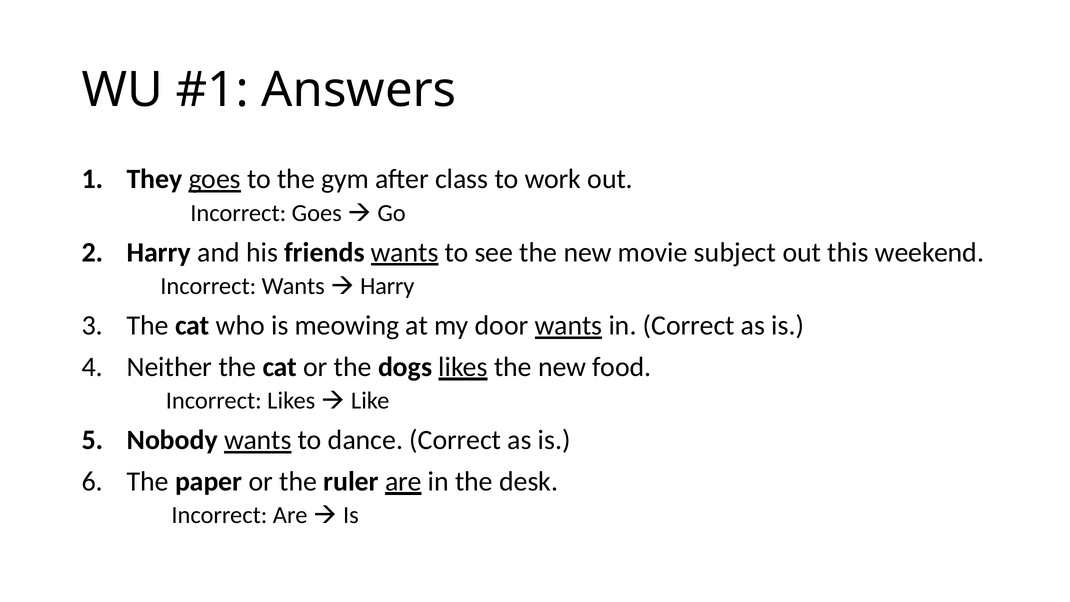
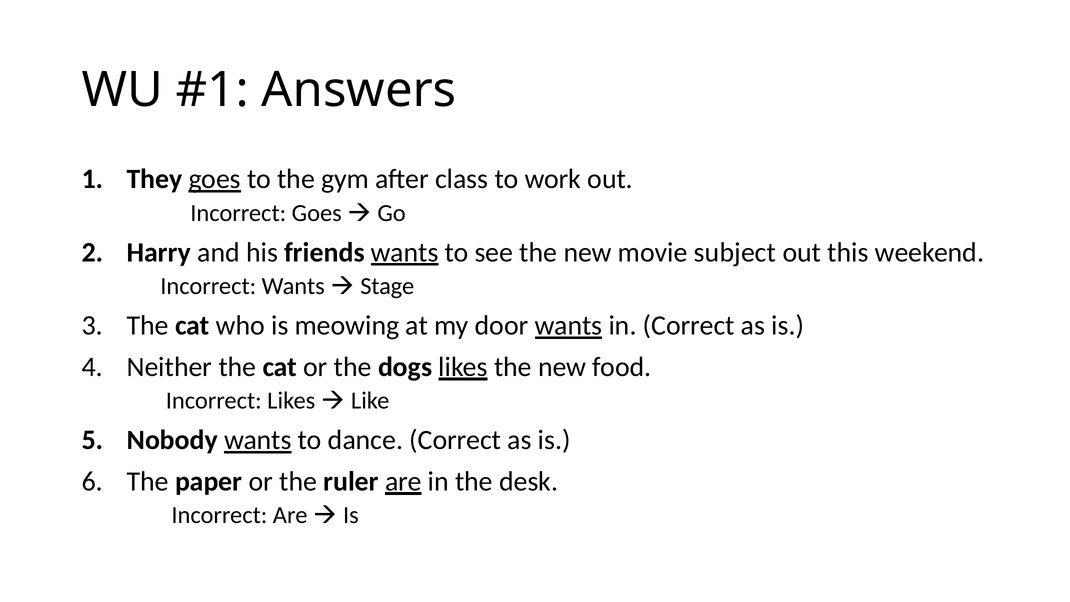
Harry: Harry -> Stage (387, 286)
